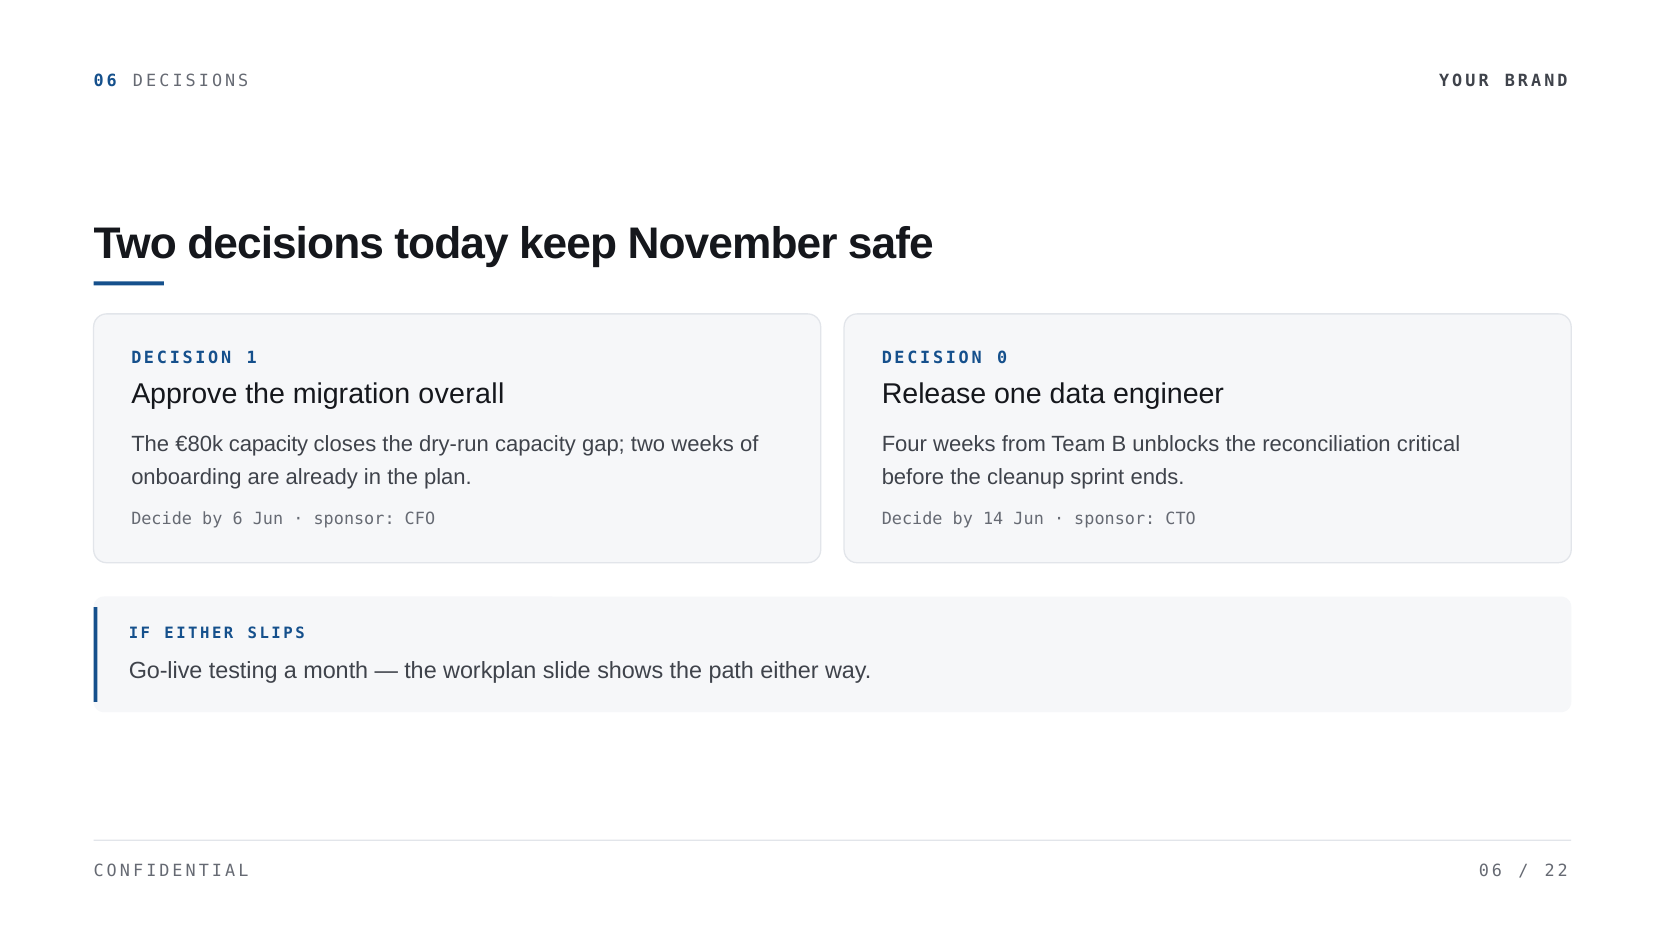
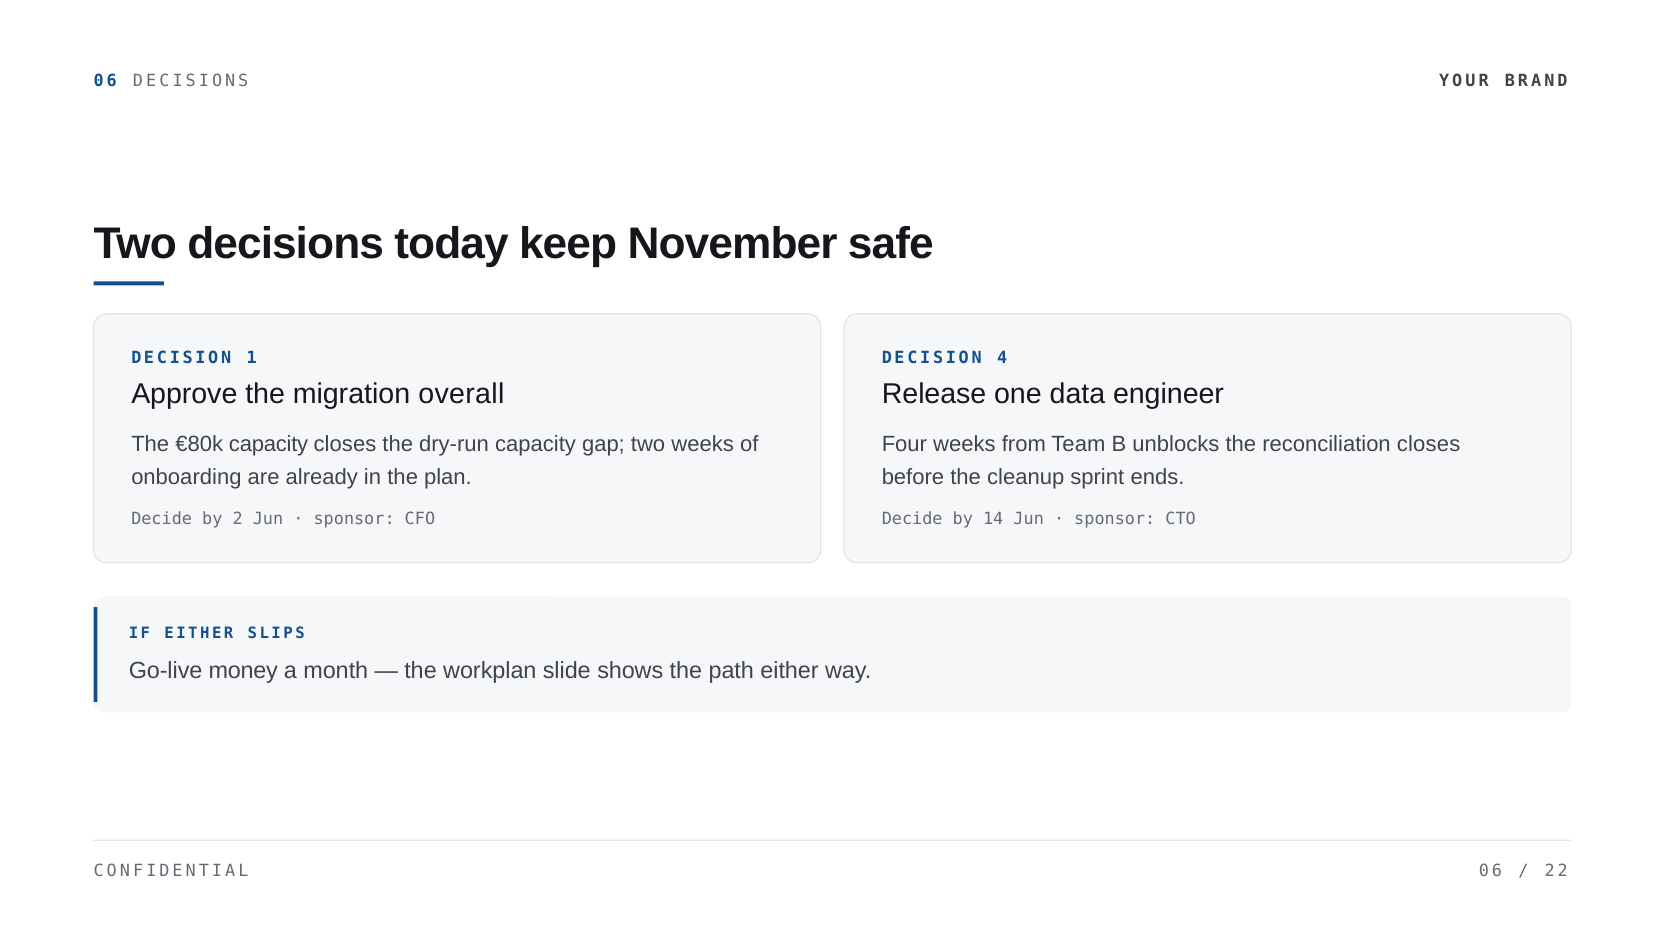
0: 0 -> 4 (1002, 358)
reconciliation critical: critical -> closes (1429, 445)
6: 6 -> 2 (238, 519)
testing: testing -> money (243, 671)
